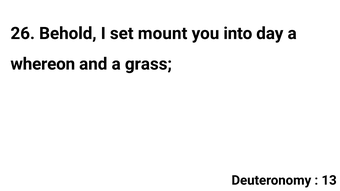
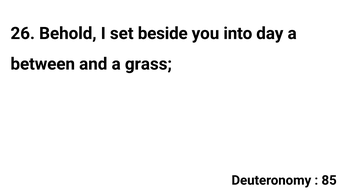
mount: mount -> beside (163, 33)
whereon: whereon -> between (43, 64)
13: 13 -> 85 (329, 181)
